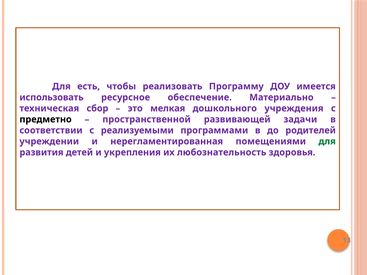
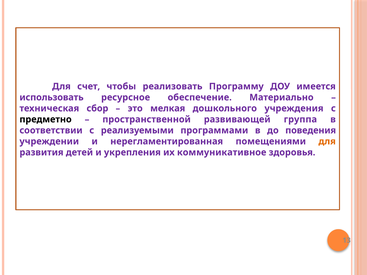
есть: есть -> счет (89, 86)
задачи: задачи -> группа (300, 119)
родителей: родителей -> поведения (311, 130)
для colour: green -> orange (327, 141)
любознательность: любознательность -> коммуникативное (222, 152)
